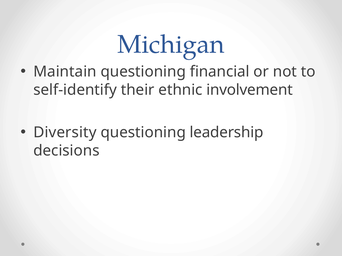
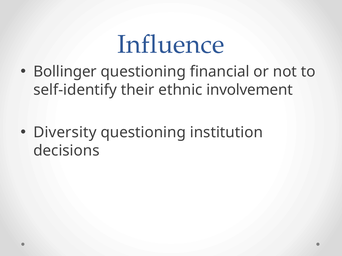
Michigan: Michigan -> Influence (171, 45)
Maintain: Maintain -> Bollinger (65, 72)
leadership: leadership -> institution (226, 133)
